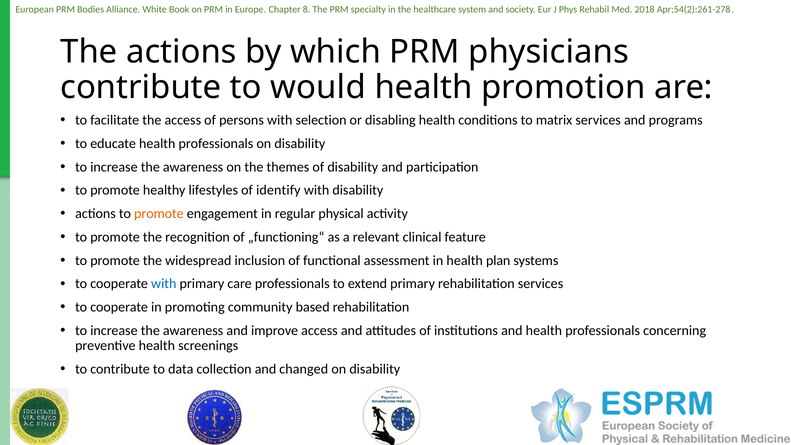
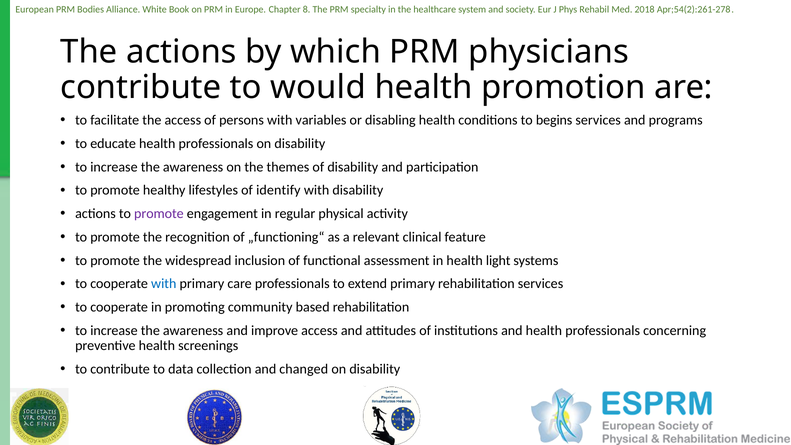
selection: selection -> variables (321, 120)
matrix: matrix -> begins (554, 120)
promote colour: orange -> purple (159, 214)
plan: plan -> light (498, 260)
